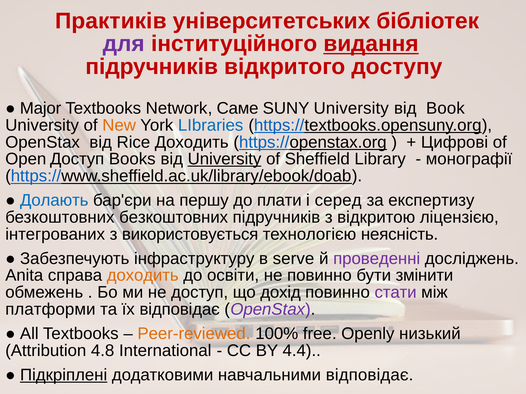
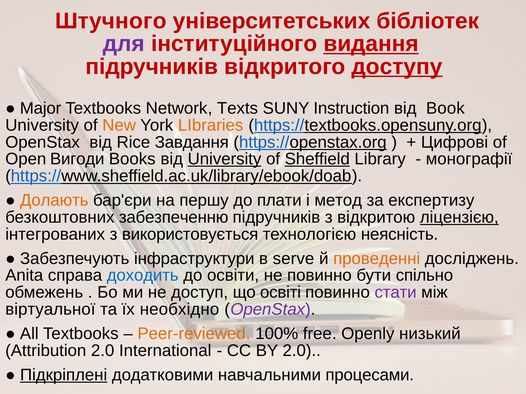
Практиків: Практиків -> Штучного (111, 21)
доступу underline: none -> present (397, 67)
Саме: Саме -> Texts (237, 108)
SUNY University: University -> Instruction (351, 108)
LIbraries colour: blue -> orange (211, 125)
Rice Доходить: Доходить -> Завдання (192, 142)
Open Доступ: Доступ -> Вигоди (77, 159)
Sheffield underline: none -> present (317, 159)
Долають colour: blue -> orange (54, 201)
серед: серед -> метод (338, 201)
безкоштовних безкоштовних: безкоштовних -> забезпеченню (174, 218)
ліцензією underline: none -> present (459, 218)
інфраструктуру: інфраструктуру -> інфраструктури (194, 259)
проведенні colour: purple -> orange (377, 259)
доходить colour: orange -> blue (143, 276)
змінити: змінити -> спільно (424, 276)
дохід: дохід -> освіті (281, 293)
платформи: платформи -> віртуальної (50, 310)
їх відповідає: відповідає -> необхідно (180, 310)
Attribution 4.8: 4.8 -> 2.0 (103, 351)
BY 4.4: 4.4 -> 2.0 (302, 351)
навчальними відповідає: відповідає -> процесами (370, 375)
